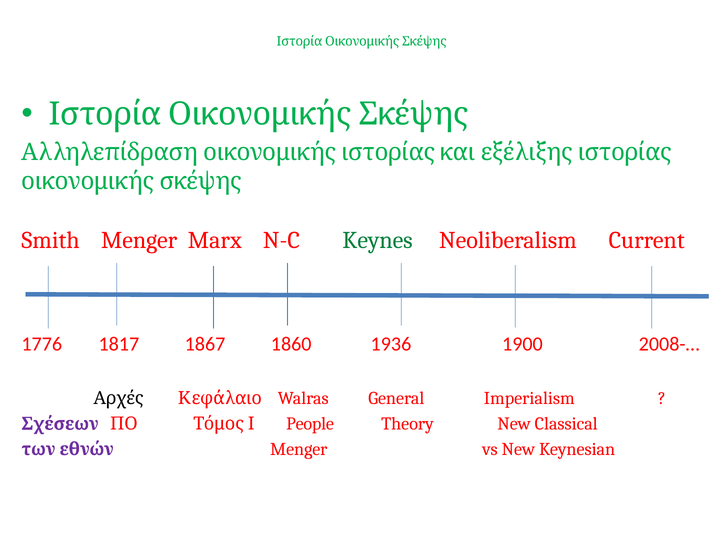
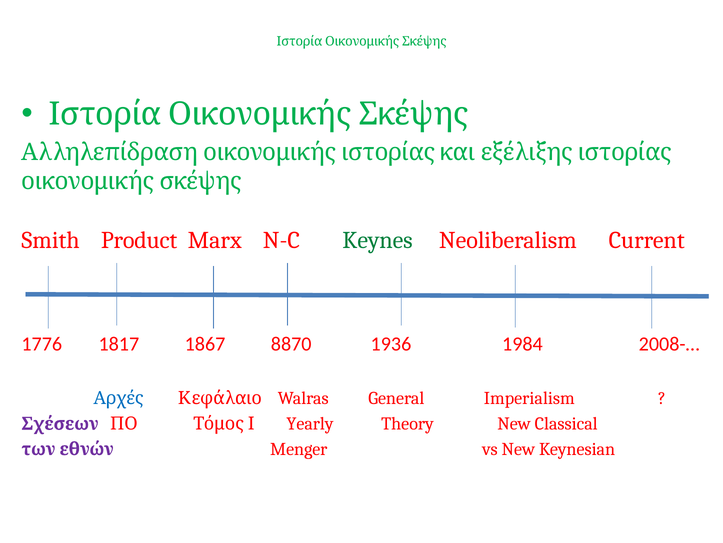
Smith Menger: Menger -> Product (139, 240)
1860: 1860 -> 8870 (291, 343)
1900: 1900 -> 1984 (522, 343)
Αρχές colour: black -> blue (119, 398)
People: People -> Yearly (310, 423)
